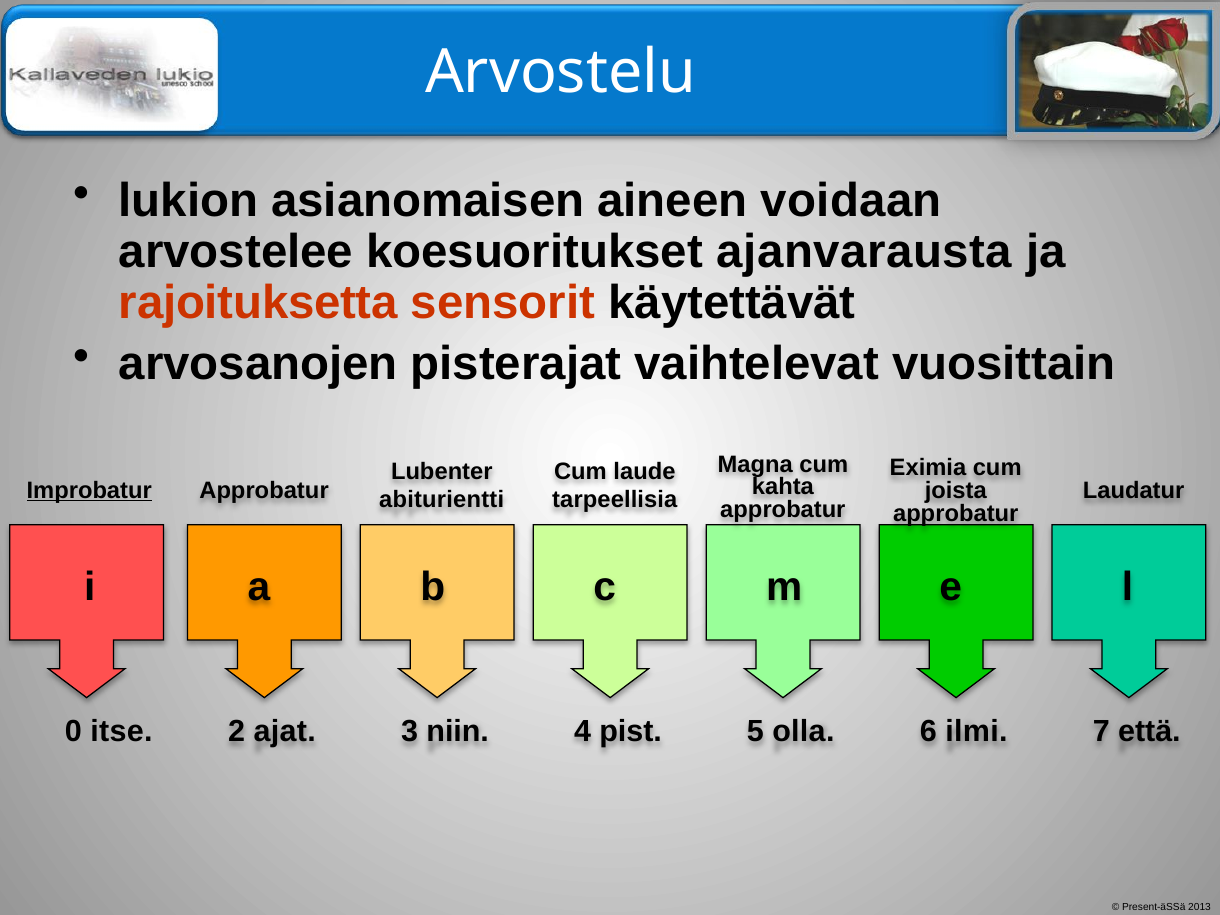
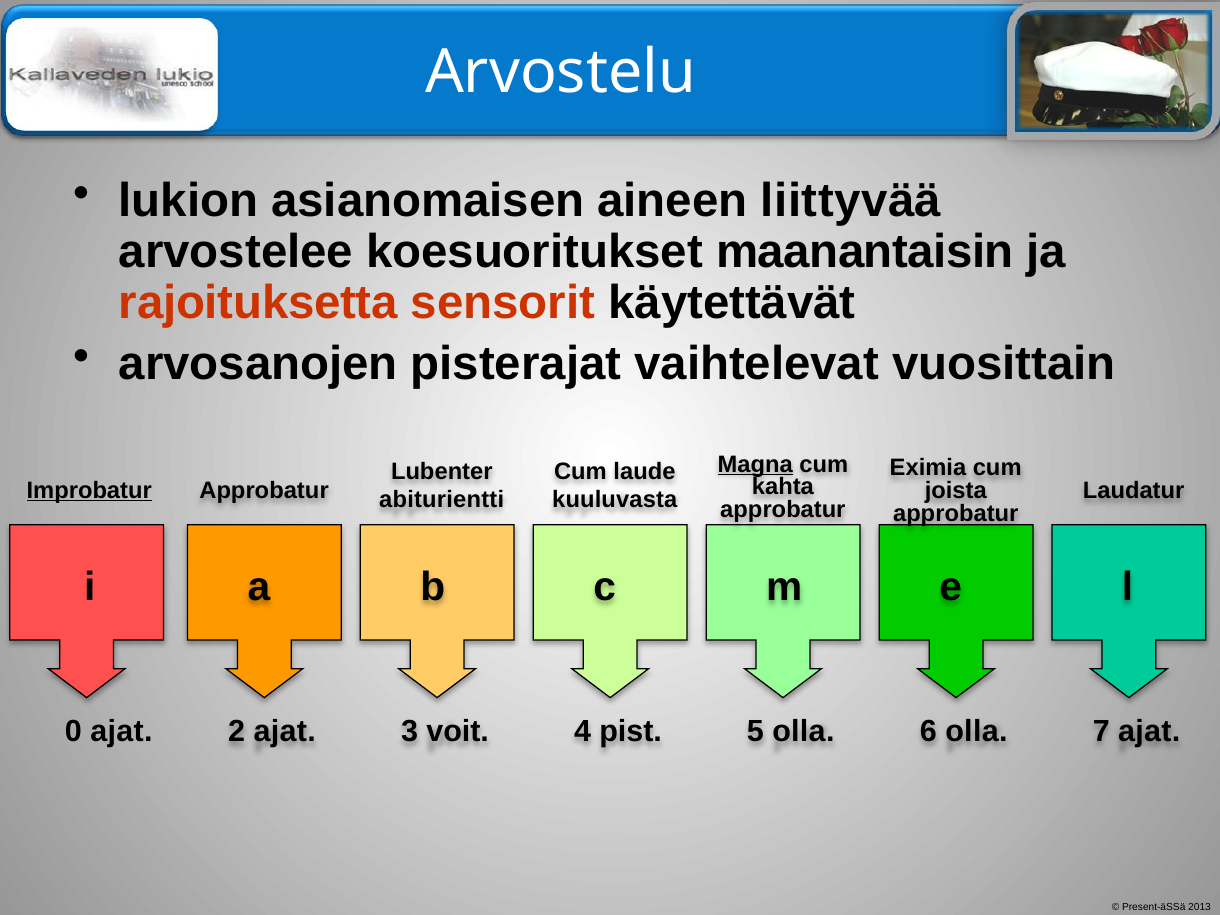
voidaan: voidaan -> liittyvää (851, 201)
ajanvarausta: ajanvarausta -> maanantaisin (865, 252)
Magna underline: none -> present (755, 464)
tarpeellisia: tarpeellisia -> kuuluvasta (615, 500)
0 itse: itse -> ajat (121, 731)
niin: niin -> voit (458, 731)
6 ilmi: ilmi -> olla (976, 731)
7 että: että -> ajat (1149, 731)
